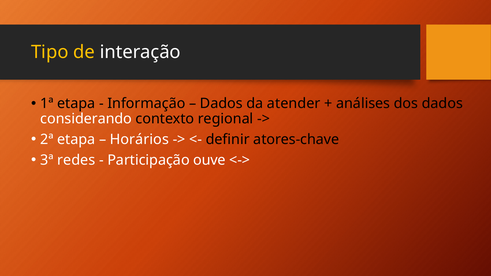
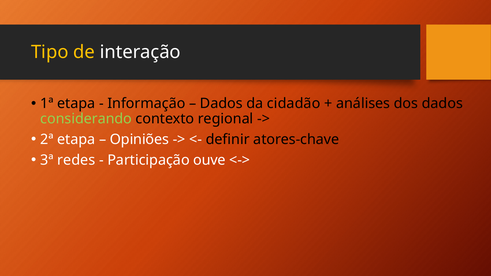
atender: atender -> cidadão (294, 104)
considerando colour: white -> light green (86, 119)
Horários: Horários -> Opiniões (139, 140)
